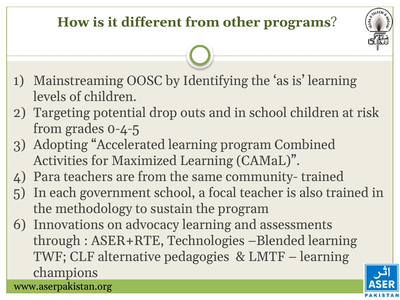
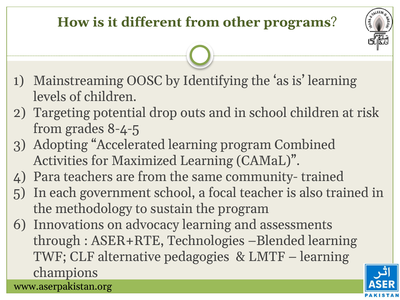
0-4-5: 0-4-5 -> 8-4-5 (123, 129)
